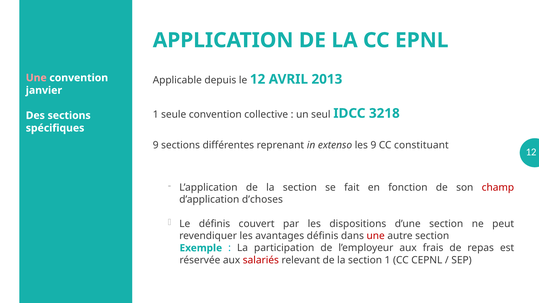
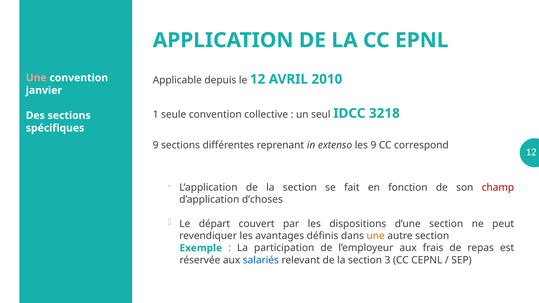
2013: 2013 -> 2010 (327, 79)
constituant: constituant -> correspond (421, 145)
Le définis: définis -> départ (214, 224)
une colour: red -> orange (376, 236)
salariés colour: red -> blue (261, 260)
section 1: 1 -> 3 (388, 260)
